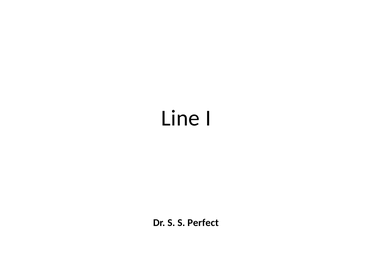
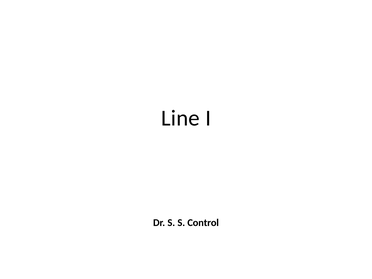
Perfect: Perfect -> Control (203, 223)
